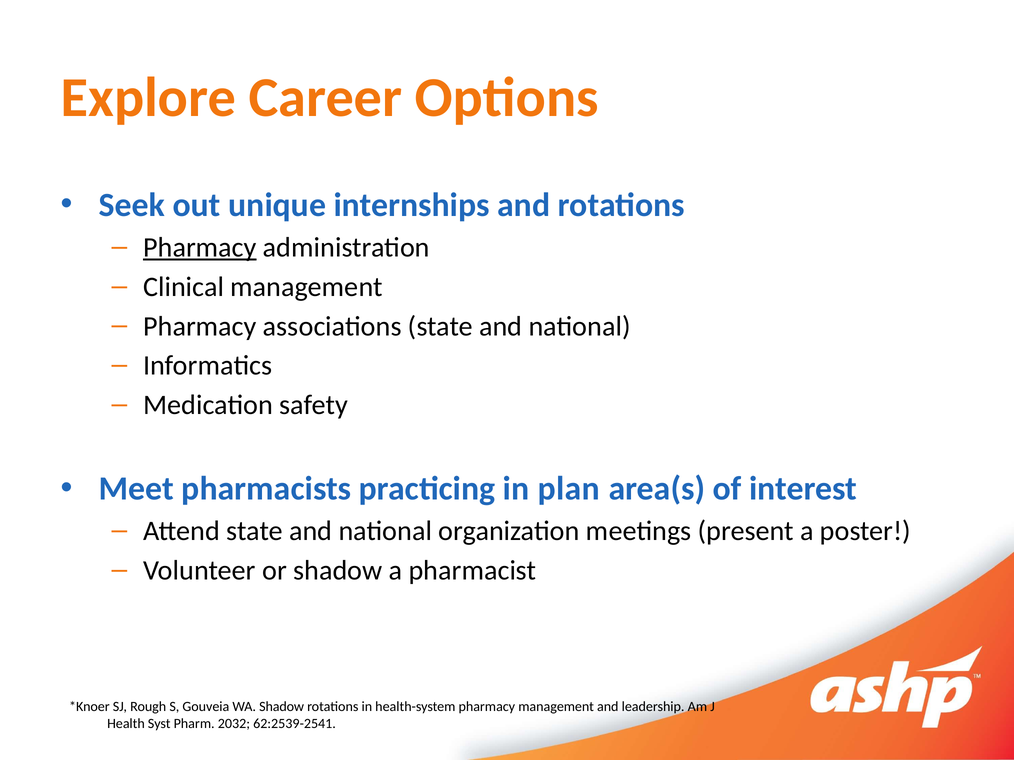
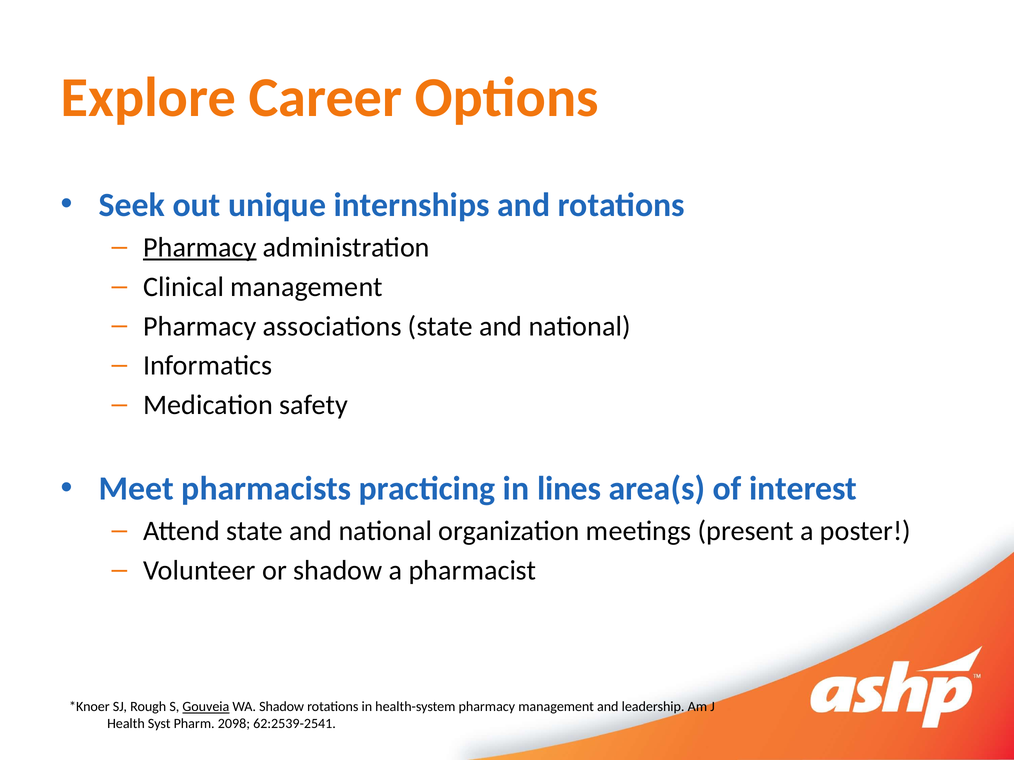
plan: plan -> lines (569, 489)
Gouveia underline: none -> present (206, 707)
2032: 2032 -> 2098 (234, 724)
